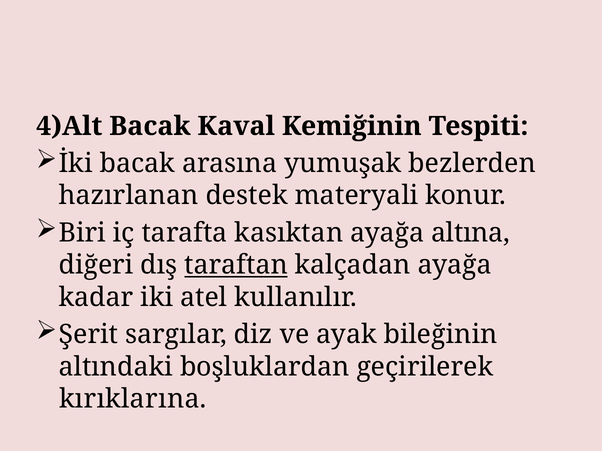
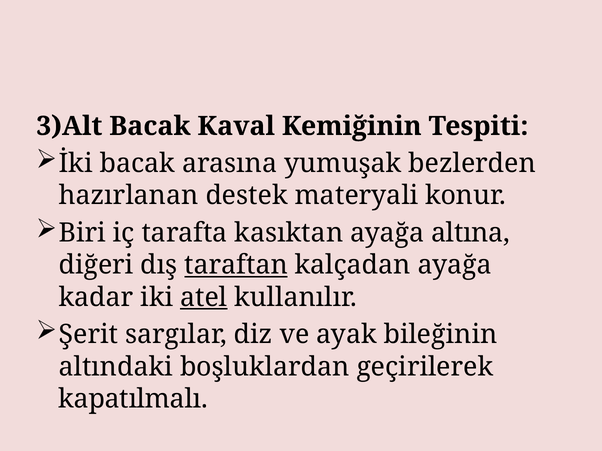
4)Alt: 4)Alt -> 3)Alt (69, 126)
atel underline: none -> present (204, 298)
kırıklarına: kırıklarına -> kapatılmalı (133, 399)
